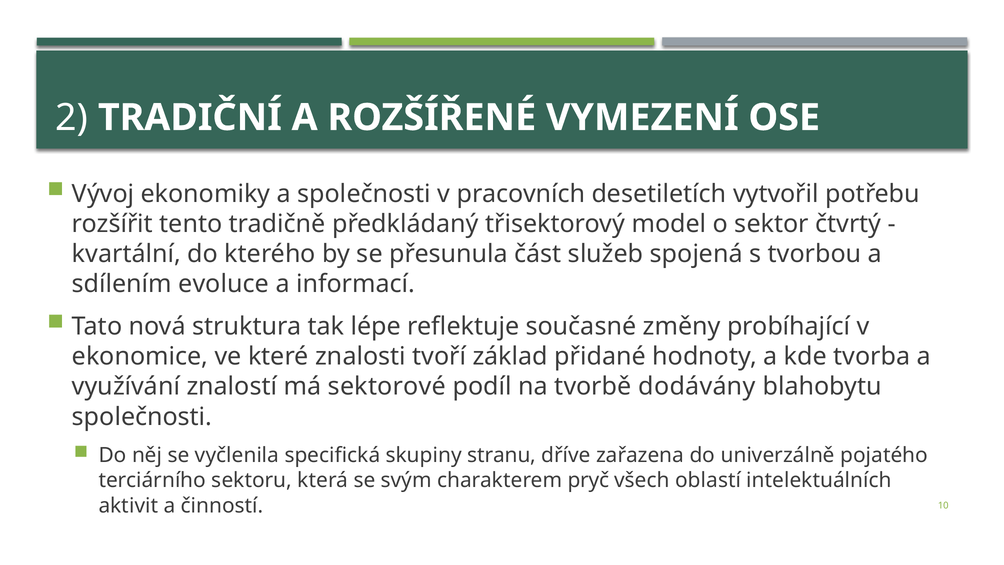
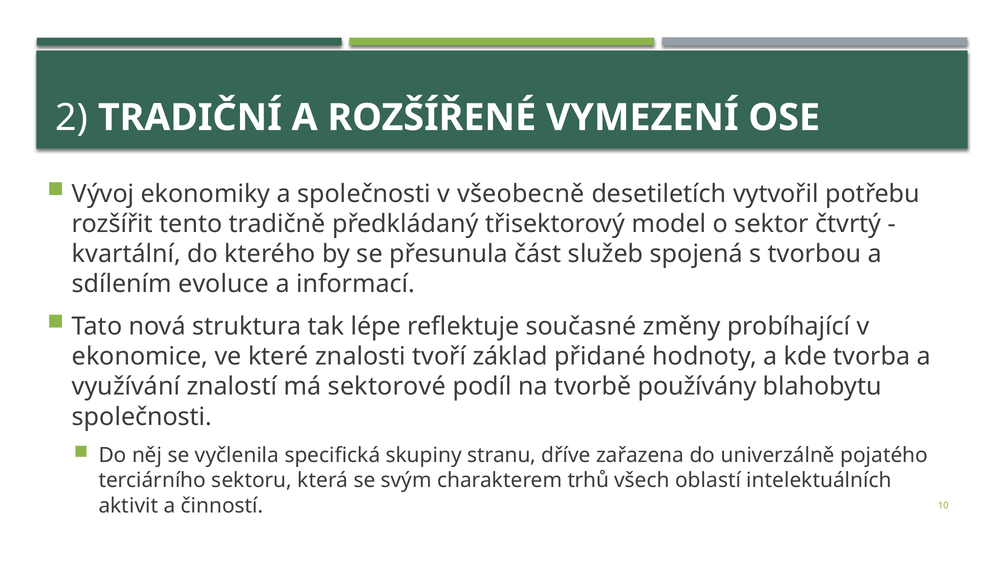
pracovních: pracovních -> všeobecně (521, 194)
dodávány: dodávány -> používány (697, 387)
pryč: pryč -> trhů (588, 480)
